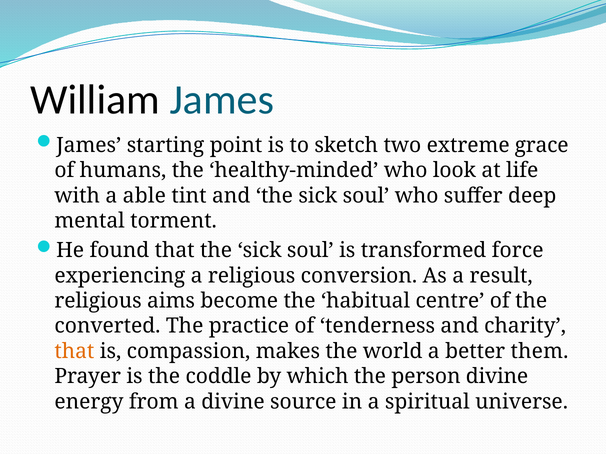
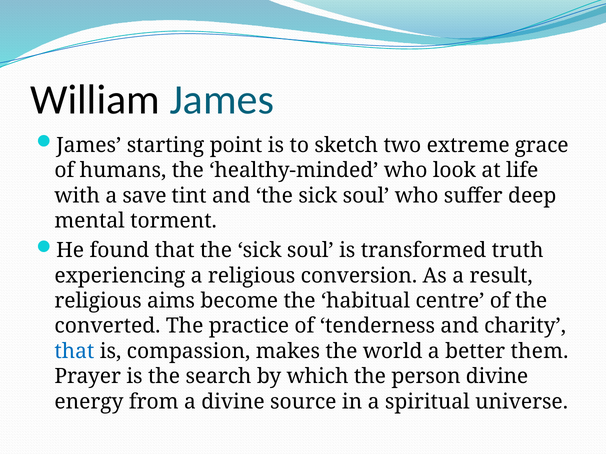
able: able -> save (145, 196)
force: force -> truth (518, 251)
that colour: orange -> blue (74, 352)
coddle: coddle -> search (218, 377)
